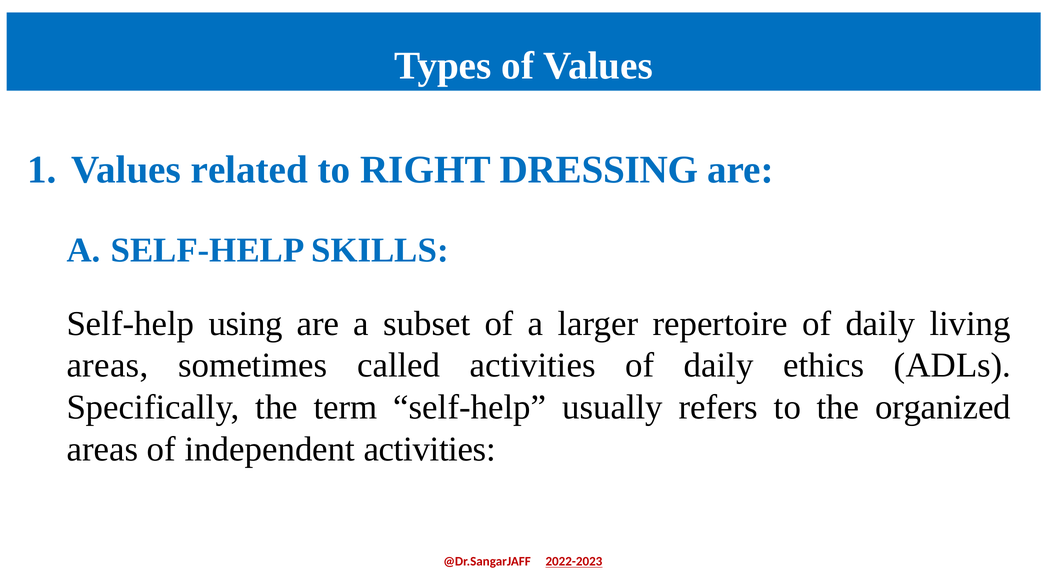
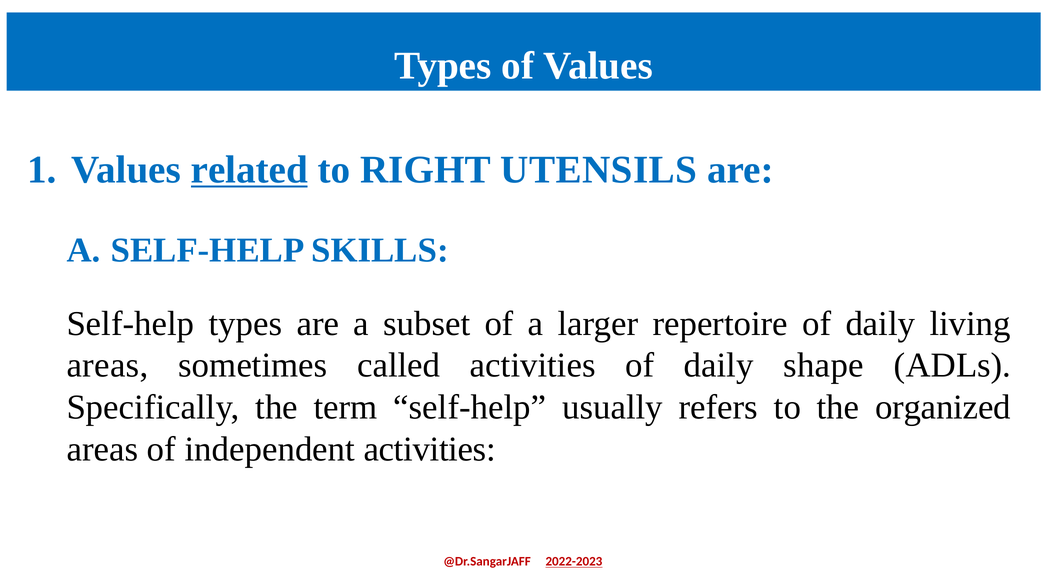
related underline: none -> present (249, 170)
DRESSING: DRESSING -> UTENSILS (599, 170)
Self-help using: using -> types (245, 324)
ethics: ethics -> shape (824, 366)
